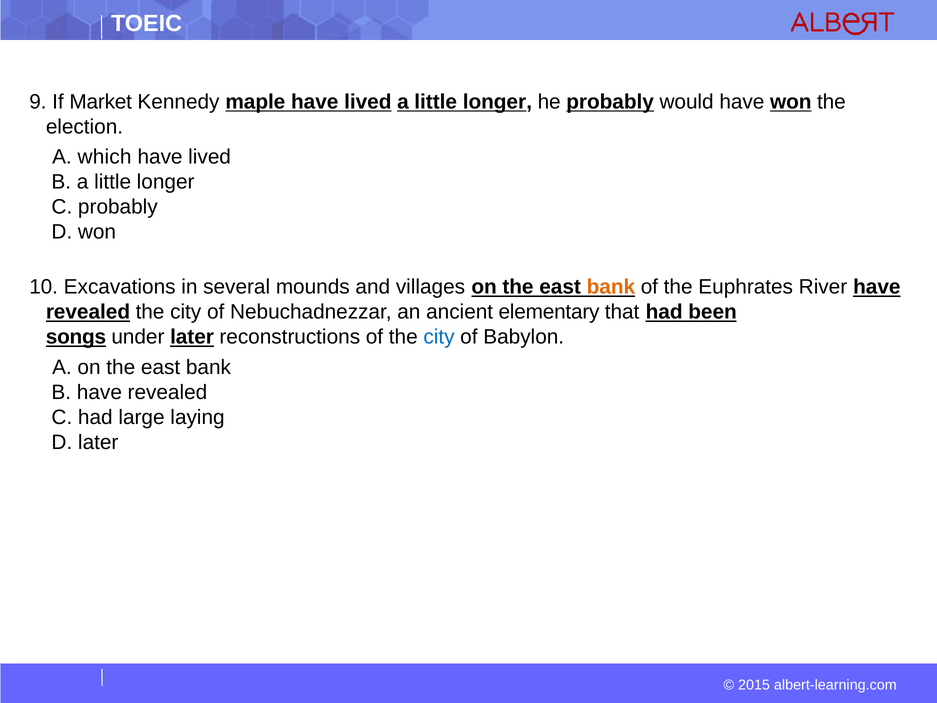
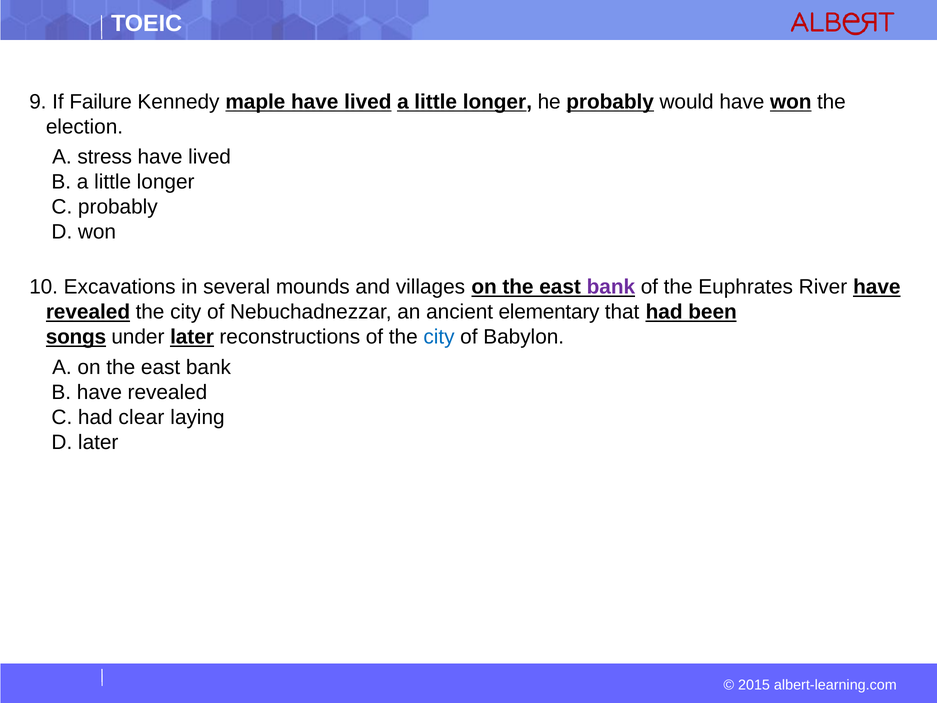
Market: Market -> Failure (101, 102)
which: which -> stress (105, 157)
bank colour: orange -> purple (611, 287)
large: large -> clear (141, 417)
